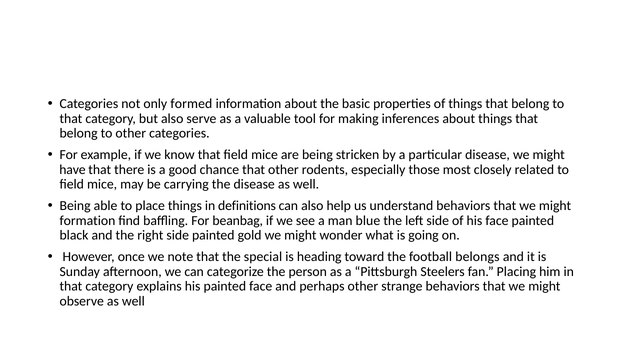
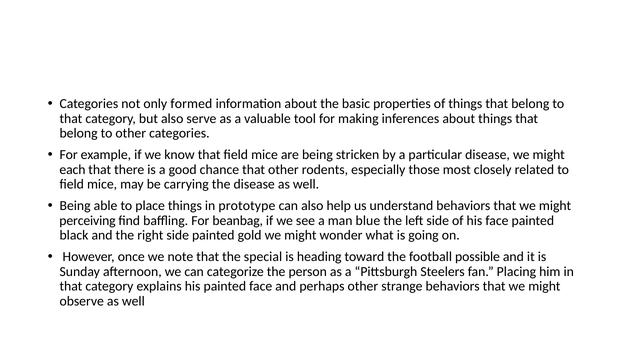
have: have -> each (72, 169)
definitions: definitions -> prototype (247, 205)
formation: formation -> perceiving (88, 220)
belongs: belongs -> possible (478, 256)
